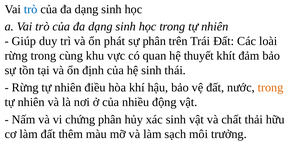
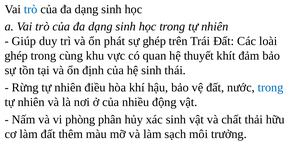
sự phân: phân -> ghép (154, 41)
rừng: rừng -> ghép (16, 56)
trong colour: orange -> blue (271, 88)
chứng: chứng -> phòng (80, 120)
